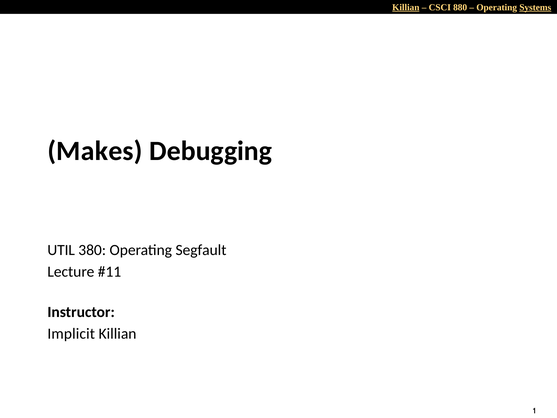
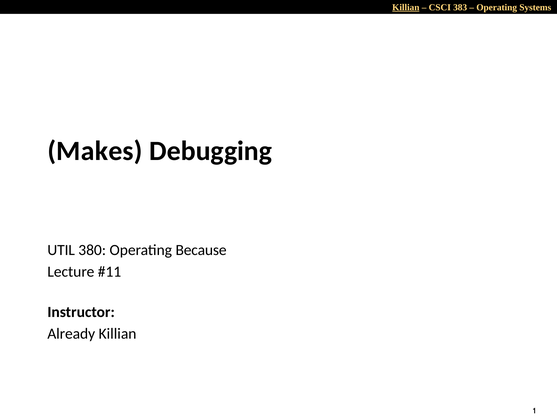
880: 880 -> 383 (460, 7)
Systems underline: present -> none (535, 7)
Segfault: Segfault -> Because (201, 250)
Implicit: Implicit -> Already (71, 333)
